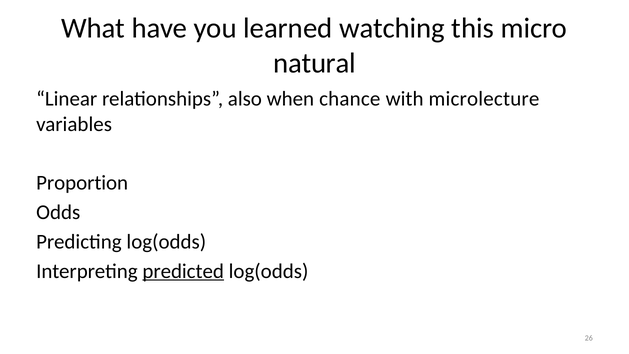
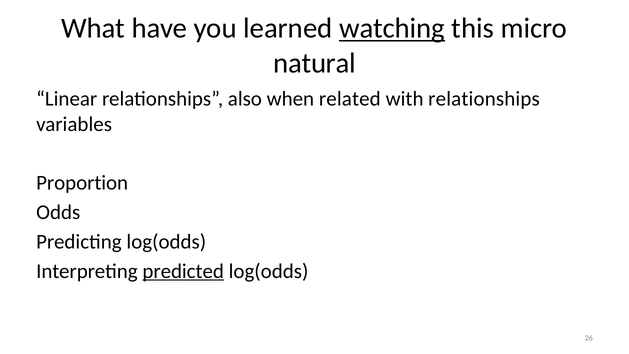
watching underline: none -> present (392, 28)
chance: chance -> related (350, 99)
with microlecture: microlecture -> relationships (484, 99)
